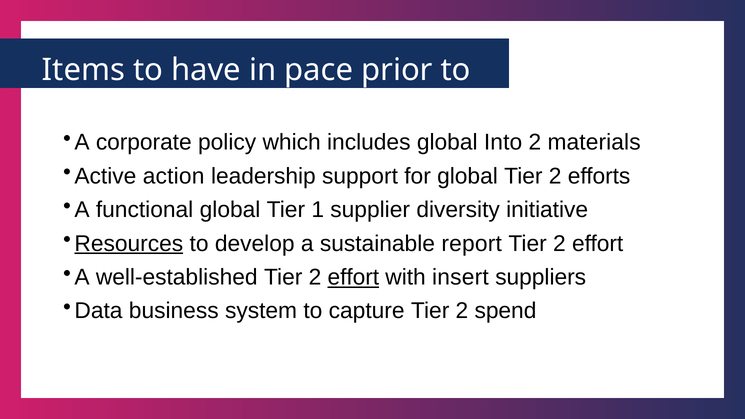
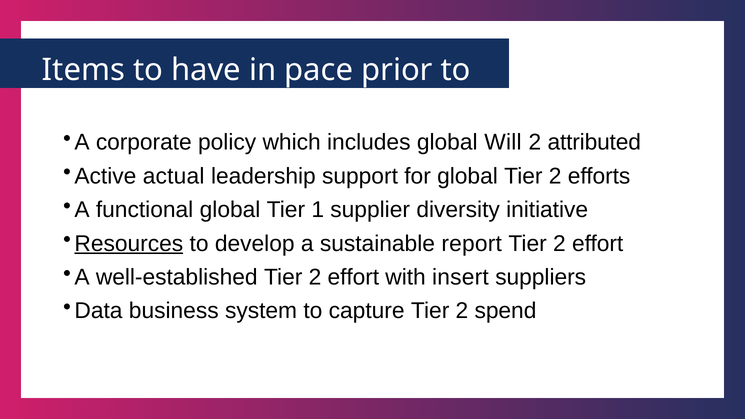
Into: Into -> Will (503, 142)
materials: materials -> attributed (594, 142)
action: action -> actual (174, 176)
effort underline: present -> none (353, 277)
